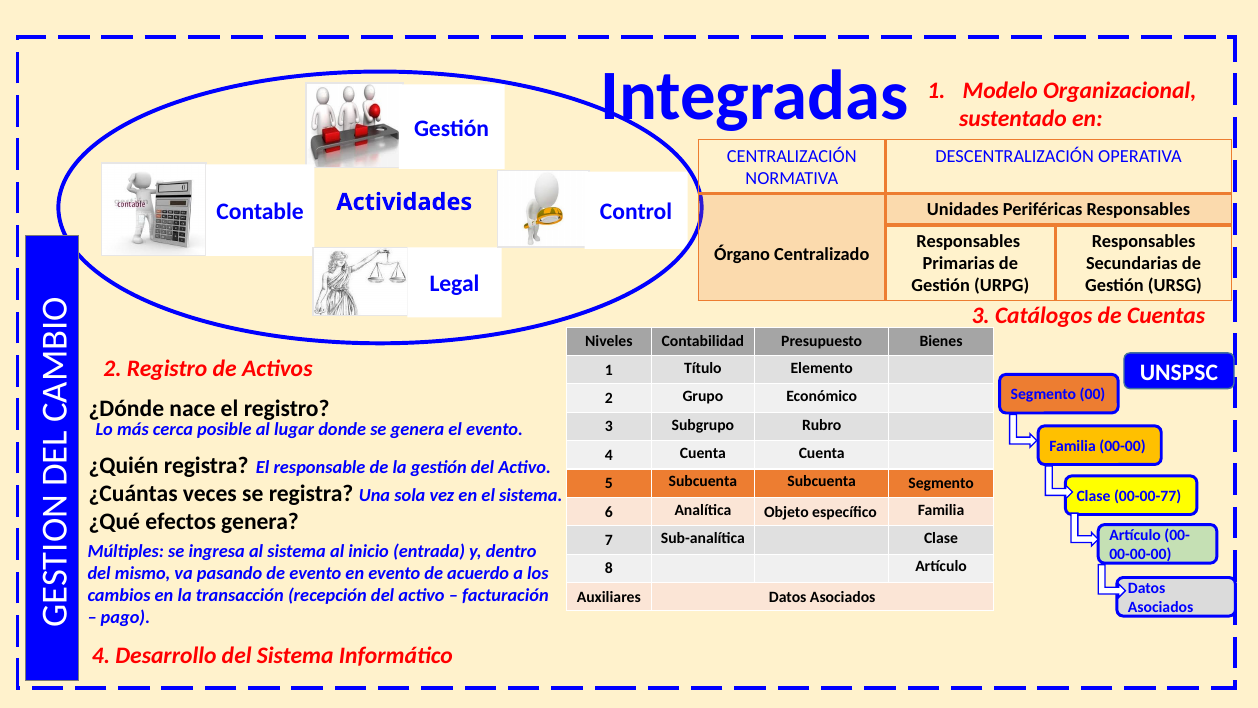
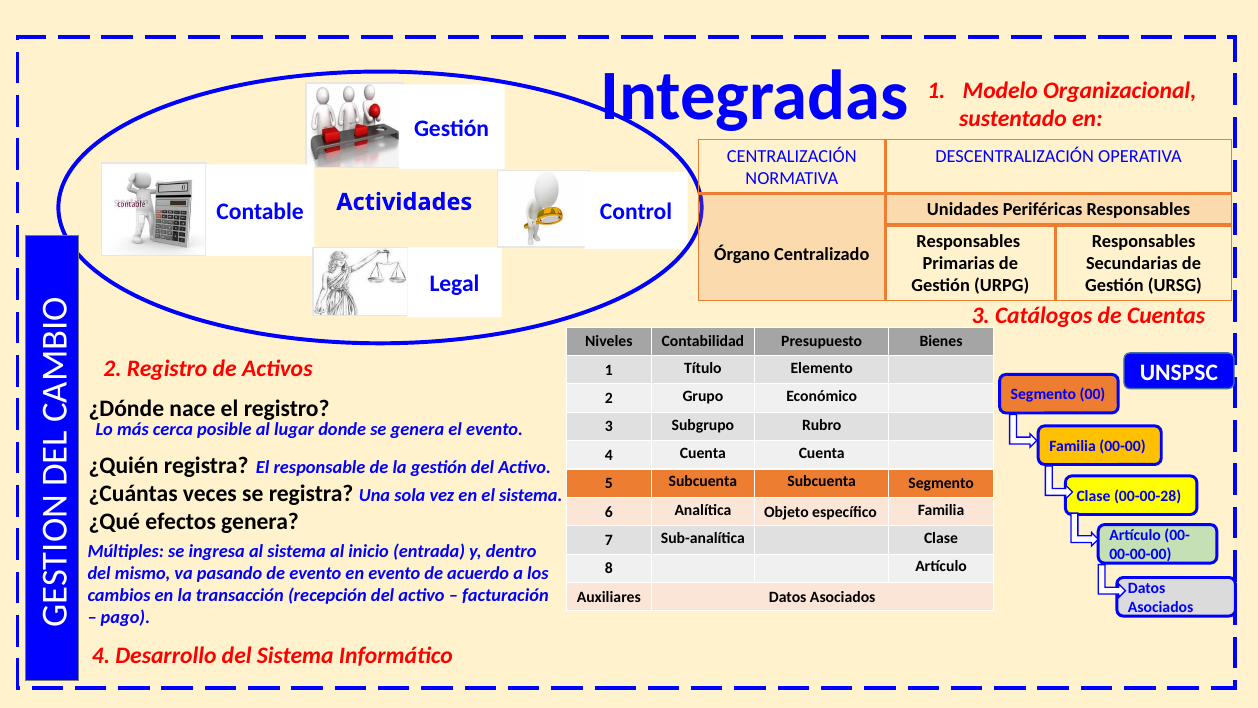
00-00-77: 00-00-77 -> 00-00-28 (1148, 496)
